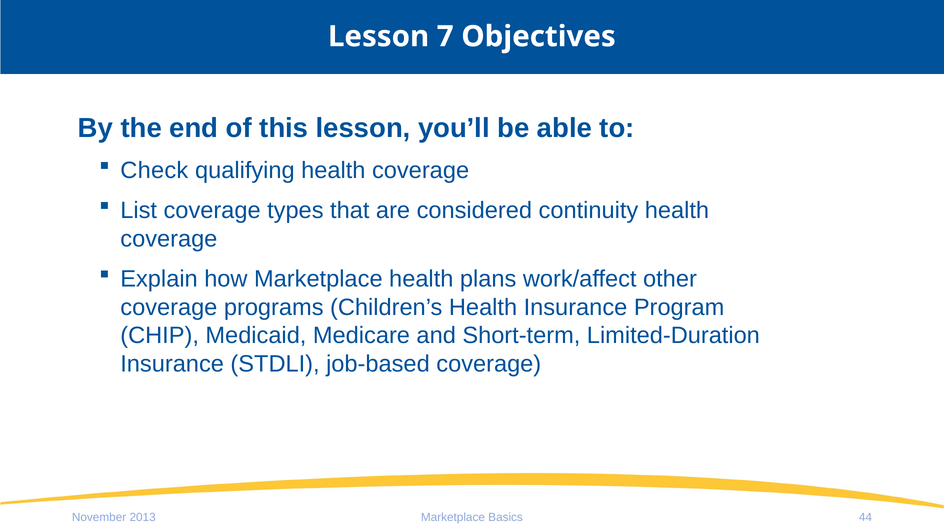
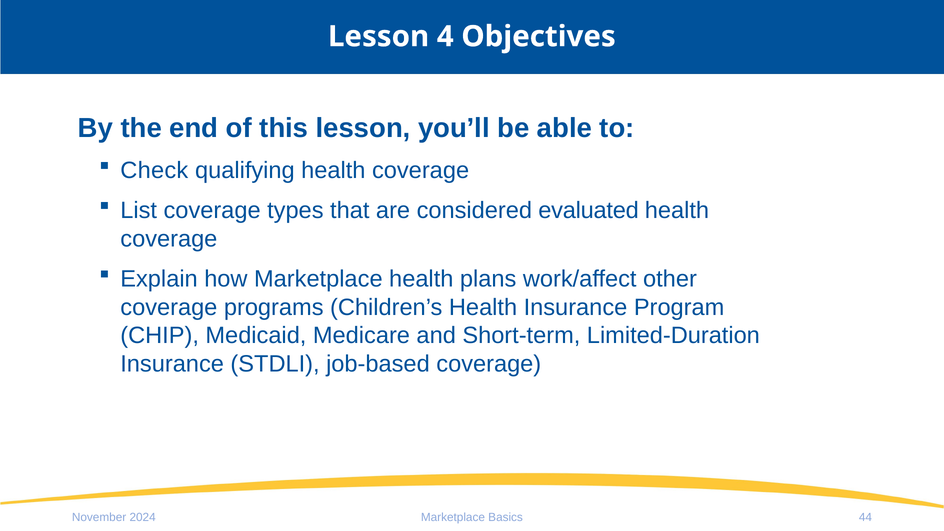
7: 7 -> 4 (445, 37)
continuity: continuity -> evaluated (589, 211)
2013: 2013 -> 2024 (143, 518)
